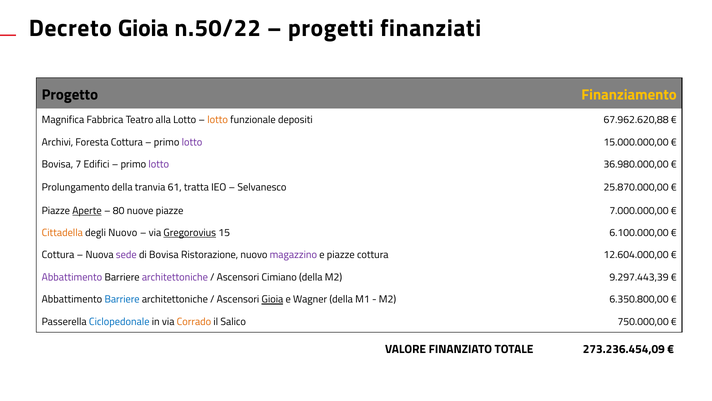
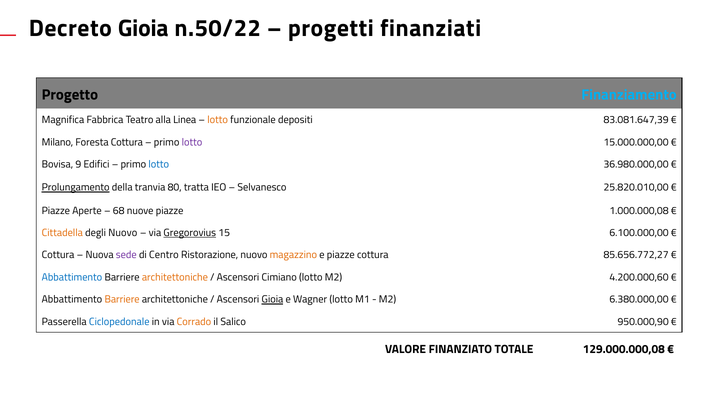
Finanziamento colour: yellow -> light blue (629, 94)
alla Lotto: Lotto -> Linea (185, 120)
67.962.620,88: 67.962.620,88 -> 83.081.647,39 (636, 120)
Archivi: Archivi -> Milano (57, 142)
7: 7 -> 9 (78, 164)
lotto colour: purple -> blue (159, 164)
Prolungamento underline: none -> present (76, 187)
61: 61 -> 80 (175, 187)
25.870.000,00: 25.870.000,00 -> 25.820.010,00 (636, 187)
Aperte underline: present -> none (87, 210)
80: 80 -> 68 (119, 210)
7.000.000,00: 7.000.000,00 -> 1.000.000,08 (639, 210)
di Bovisa: Bovisa -> Centro (164, 255)
magazzino colour: purple -> orange (293, 255)
12.604.000,00: 12.604.000,00 -> 85.656.772,27 (636, 255)
Abbattimento colour: purple -> blue (72, 277)
architettoniche colour: purple -> orange (175, 277)
Cimiano della: della -> lotto (311, 277)
9.297.443,39: 9.297.443,39 -> 4.200.000,60 (639, 277)
Barriere colour: blue -> orange (122, 299)
Wagner della: della -> lotto (341, 299)
6.350.800,00: 6.350.800,00 -> 6.380.000,00 (639, 299)
750.000,00: 750.000,00 -> 950.000,90 (643, 321)
273.236.454,09: 273.236.454,09 -> 129.000.000,08 (624, 349)
